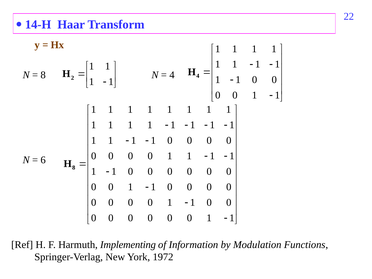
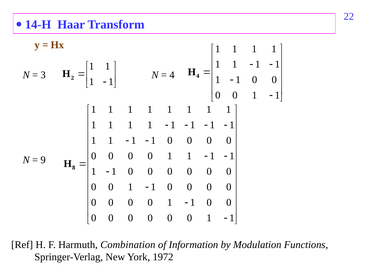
8: 8 -> 3 (43, 75)
6: 6 -> 9 (43, 160)
Implementing: Implementing -> Combination (128, 245)
